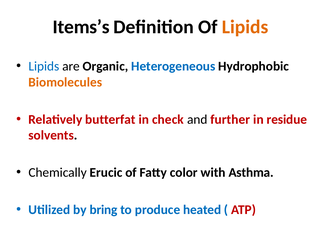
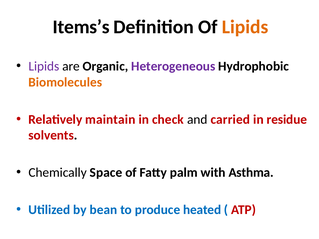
Lipids colour: blue -> purple (44, 66)
Heterogeneous colour: blue -> purple (173, 66)
butterfat: butterfat -> maintain (110, 119)
further: further -> carried (230, 119)
Erucic: Erucic -> Space (106, 173)
color: color -> palm (184, 173)
bring: bring -> bean (103, 210)
